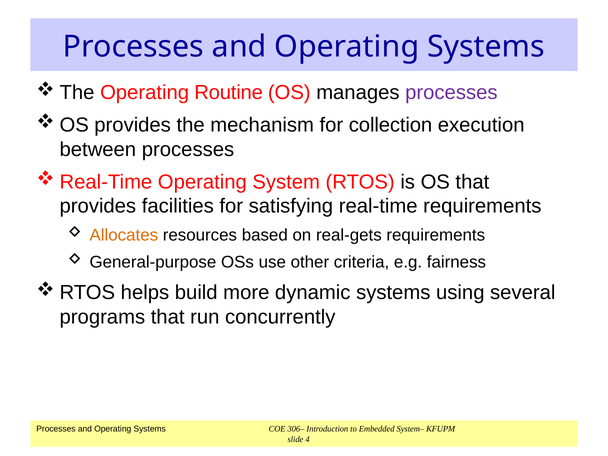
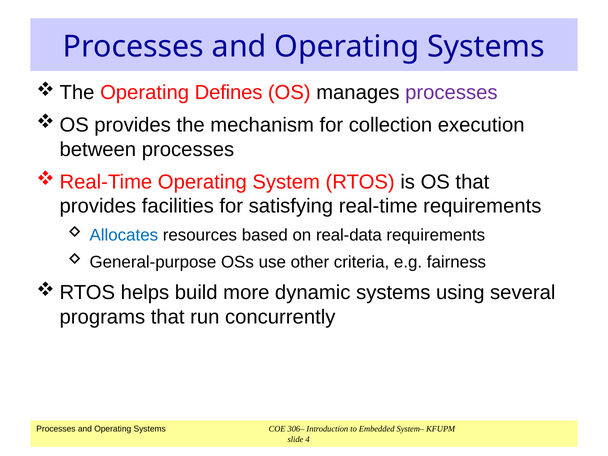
Routine: Routine -> Defines (229, 93)
Allocates colour: orange -> blue (124, 235)
real-gets: real-gets -> real-data (349, 235)
